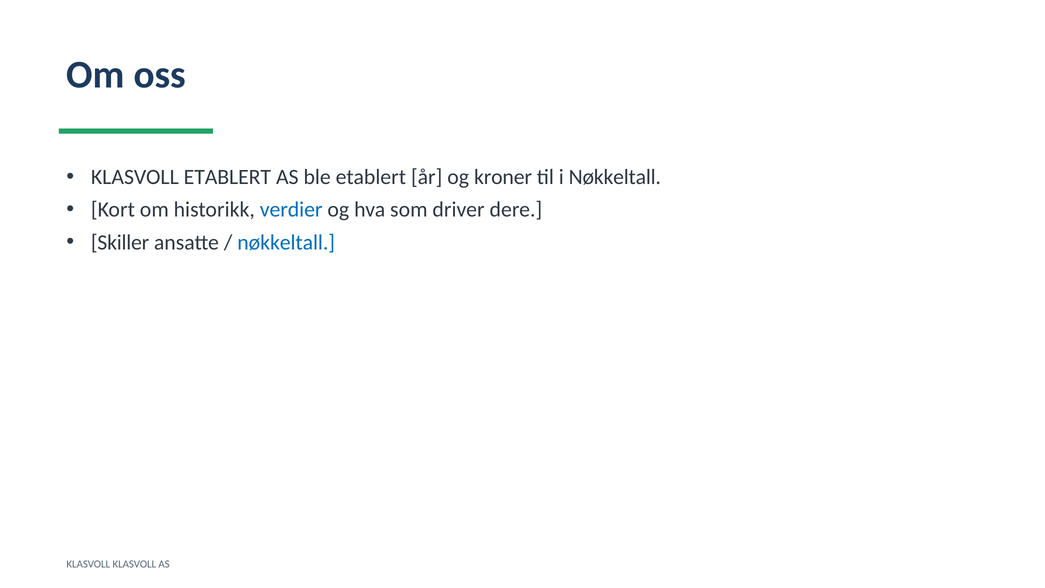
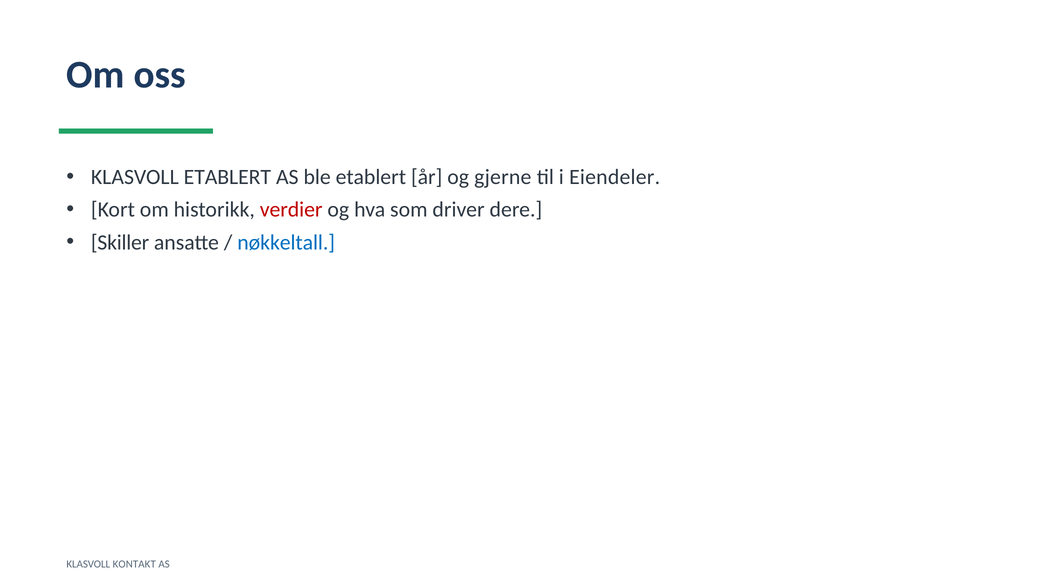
kroner: kroner -> gjerne (503, 177)
i Nøkkeltall: Nøkkeltall -> Eiendeler (615, 177)
verdier colour: blue -> red (291, 210)
KLASVOLL KLASVOLL: KLASVOLL -> KONTAKT (134, 564)
